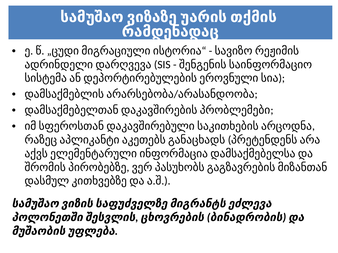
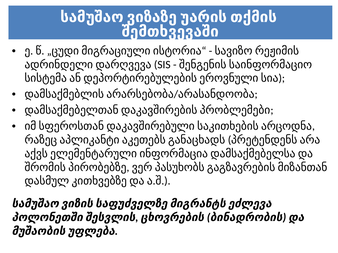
რამდენადაც: რამდენადაც -> შემთხვევაში (170, 32)
